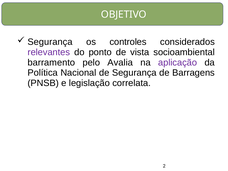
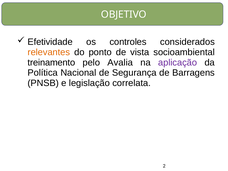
Segurança: Segurança -> Efetividade (50, 42)
relevantes colour: purple -> orange (49, 52)
barramento: barramento -> treinamento (51, 62)
